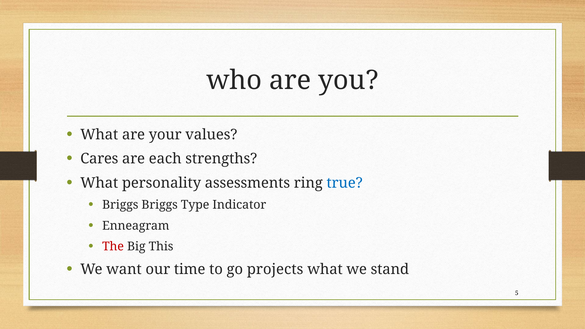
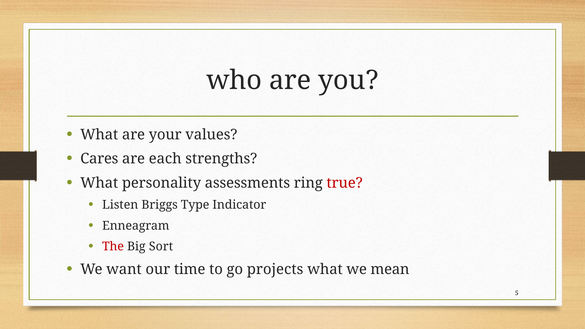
true colour: blue -> red (345, 183)
Briggs: Briggs -> Listen (120, 205)
This: This -> Sort (161, 246)
stand: stand -> mean (390, 269)
